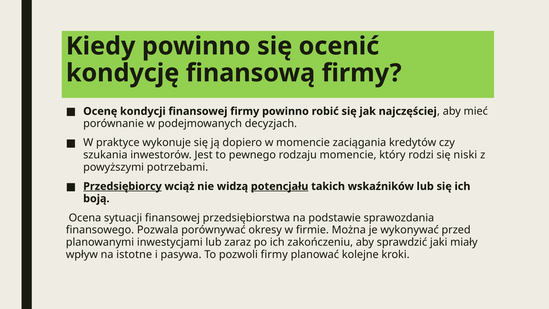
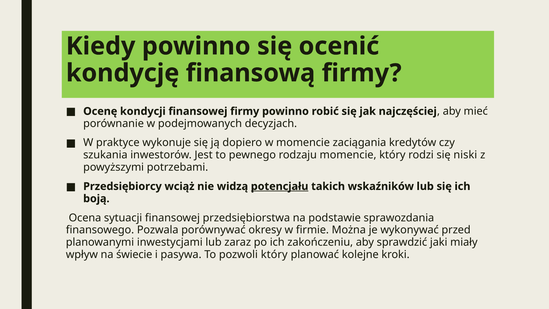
Przedsiębiorcy underline: present -> none (122, 186)
istotne: istotne -> świecie (134, 254)
pozwoli firmy: firmy -> który (274, 254)
